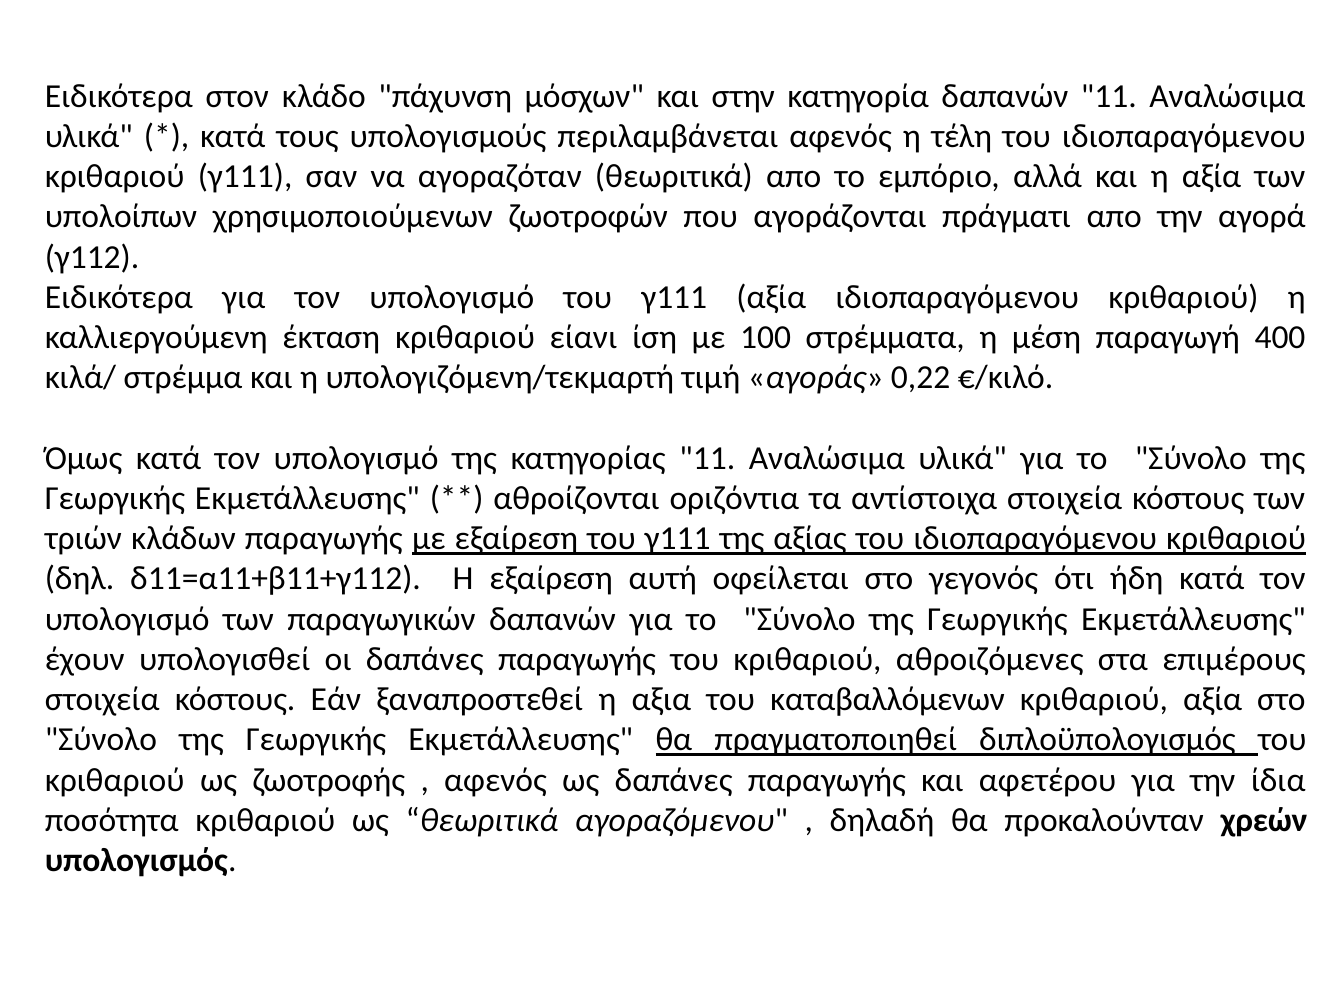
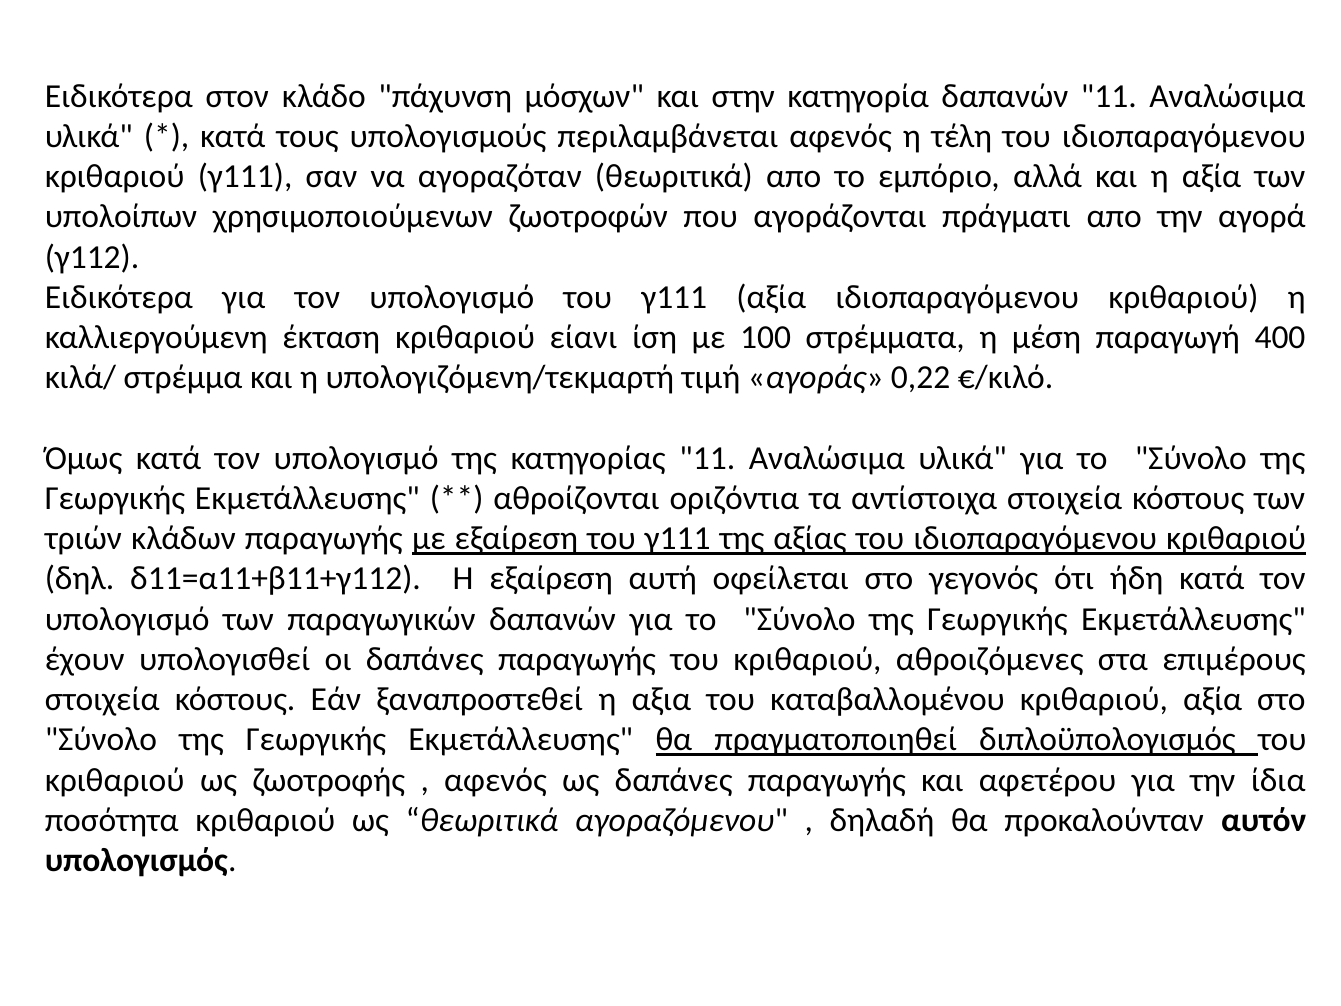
καταβαλλόμενων: καταβαλλόμενων -> καταβαλλομένου (887, 699)
χρεών: χρεών -> αυτόν (1264, 820)
